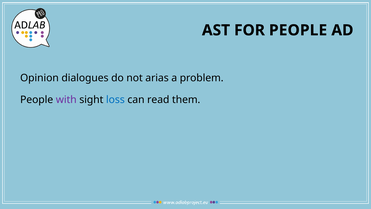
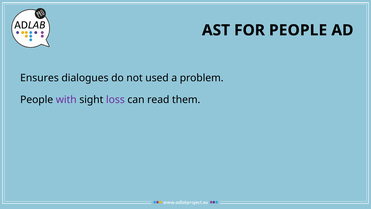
Opinion: Opinion -> Ensures (39, 78)
arias: arias -> used (157, 78)
loss colour: blue -> purple (115, 100)
